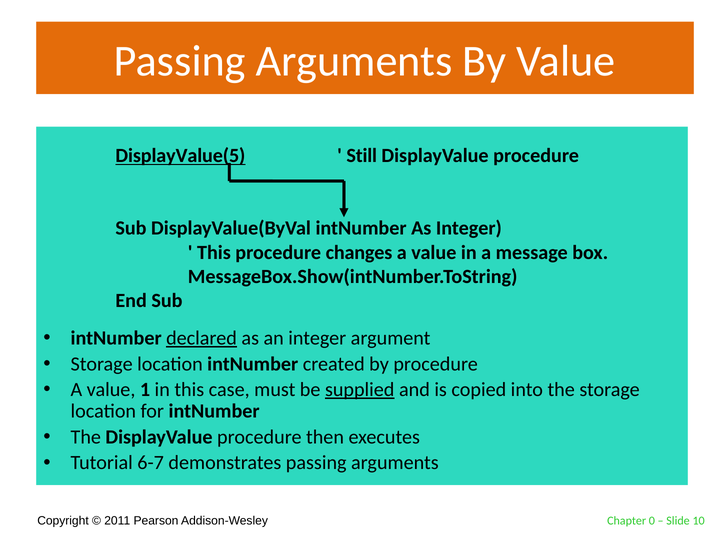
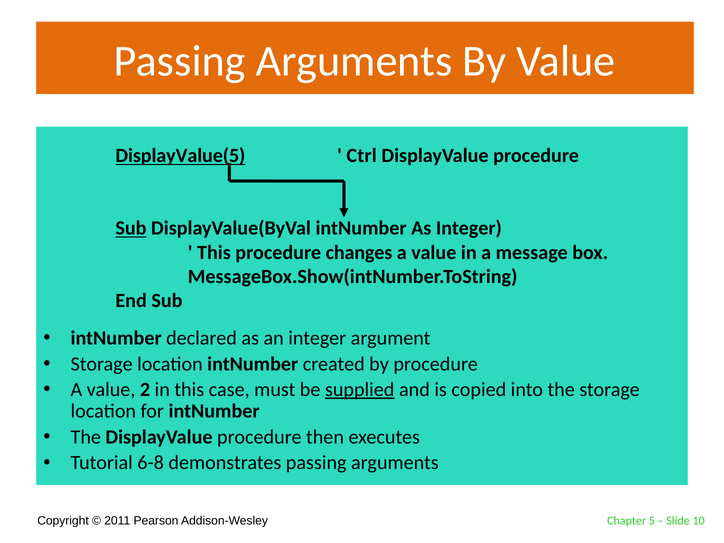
Still: Still -> Ctrl (362, 156)
Sub underline: none -> present (131, 228)
declared underline: present -> none (202, 338)
1: 1 -> 2 (145, 390)
6-7: 6-7 -> 6-8 (151, 463)
0: 0 -> 5 (652, 521)
